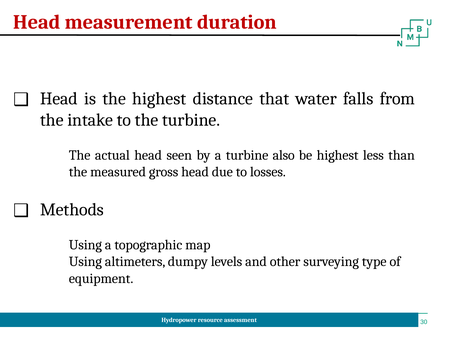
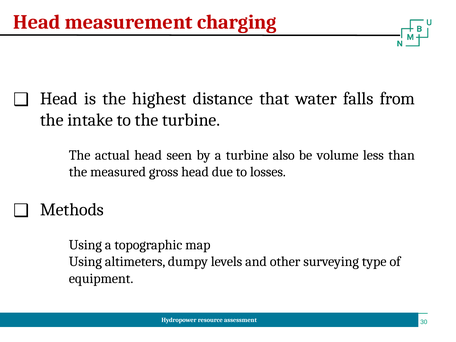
duration: duration -> charging (237, 22)
be highest: highest -> volume (338, 155)
